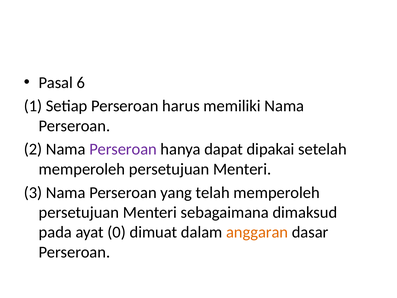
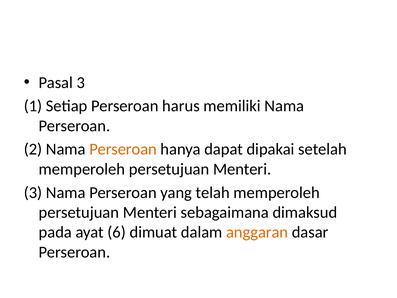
Pasal 6: 6 -> 3 (81, 83)
Perseroan colour: purple -> orange (123, 149)
0: 0 -> 6 (117, 232)
